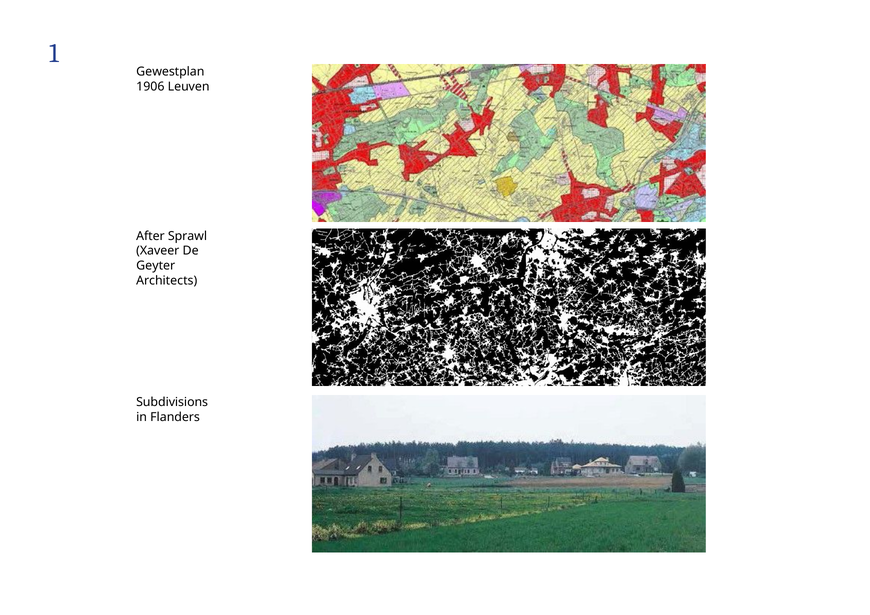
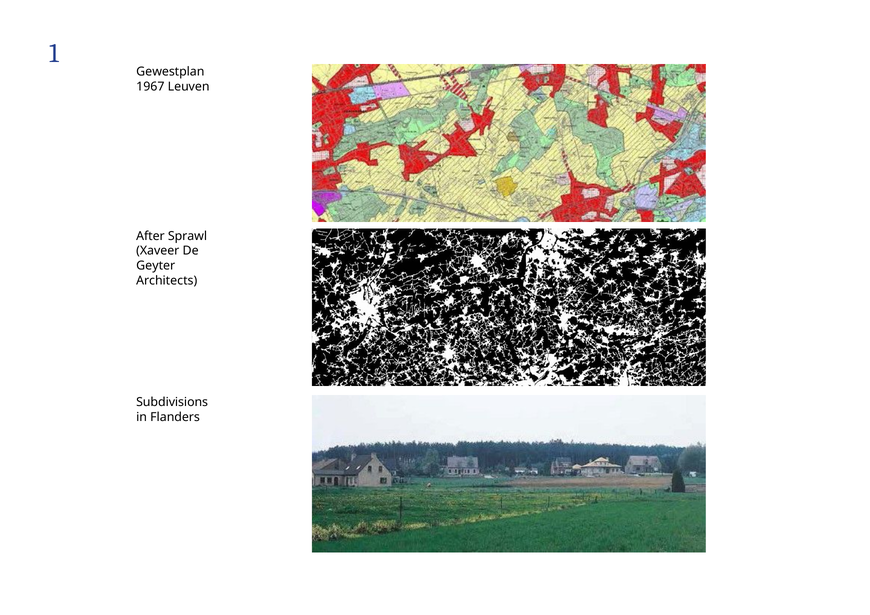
1906: 1906 -> 1967 (150, 86)
